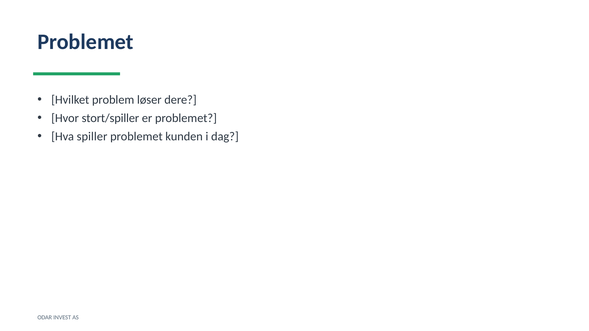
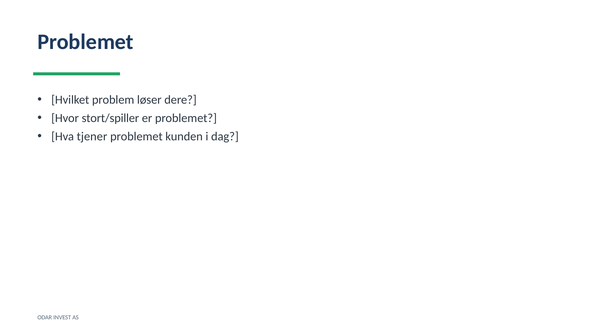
spiller: spiller -> tjener (92, 137)
